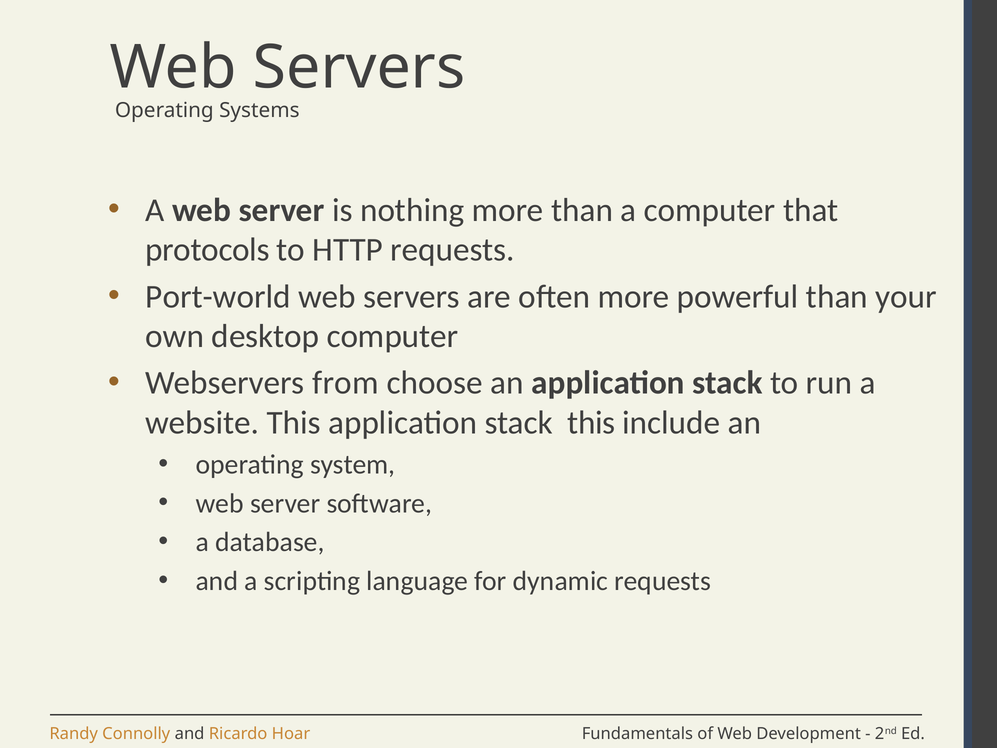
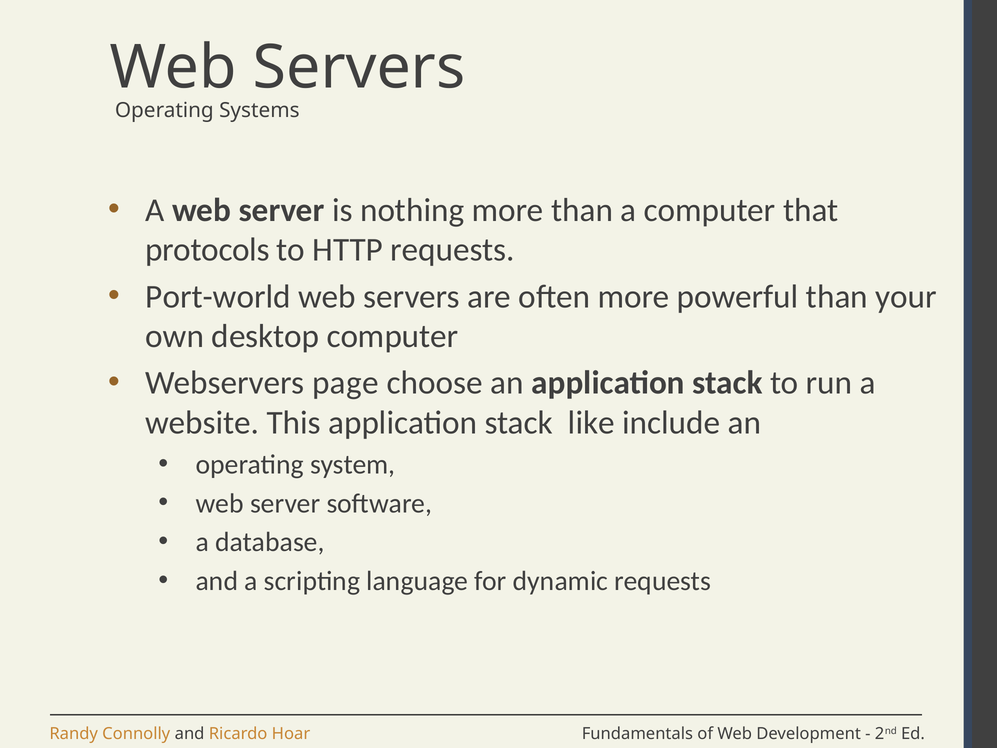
from: from -> page (345, 383)
stack this: this -> like (591, 423)
